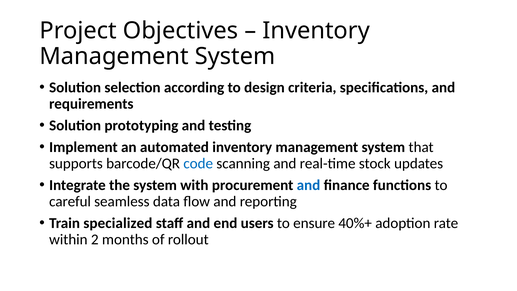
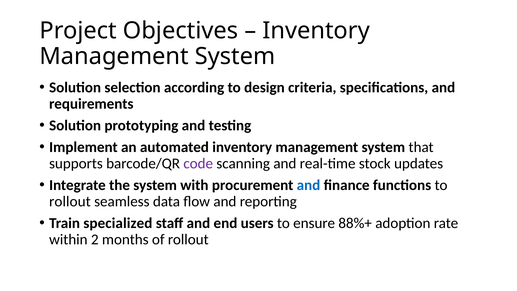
code colour: blue -> purple (198, 163)
careful: careful -> rollout (70, 201)
40%+: 40%+ -> 88%+ (355, 223)
